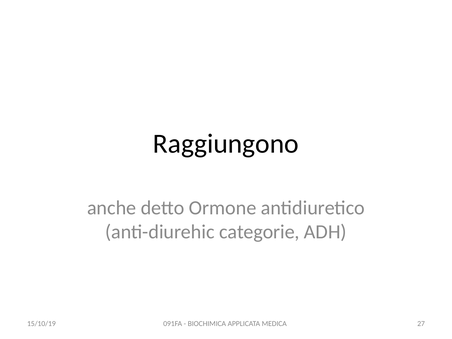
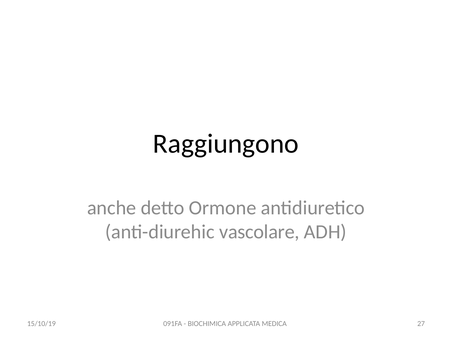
categorie: categorie -> vascolare (259, 232)
